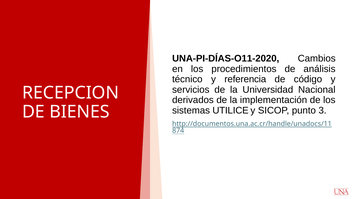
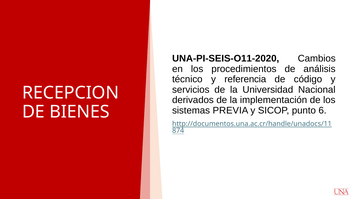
UNA-PI-DÍAS-O11-2020: UNA-PI-DÍAS-O11-2020 -> UNA-PI-SEIS-O11-2020 (226, 59)
UTILICE: UTILICE -> PREVIA (230, 110)
3: 3 -> 6 (323, 110)
